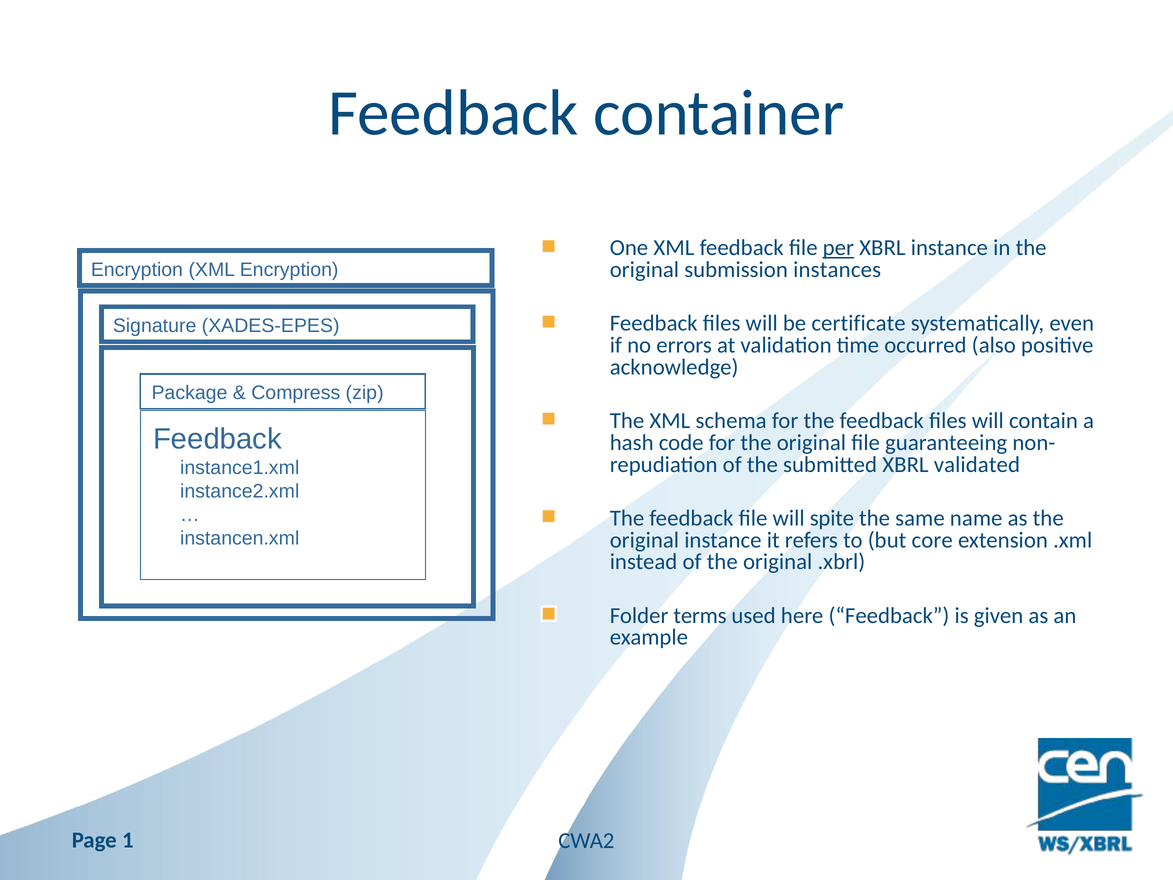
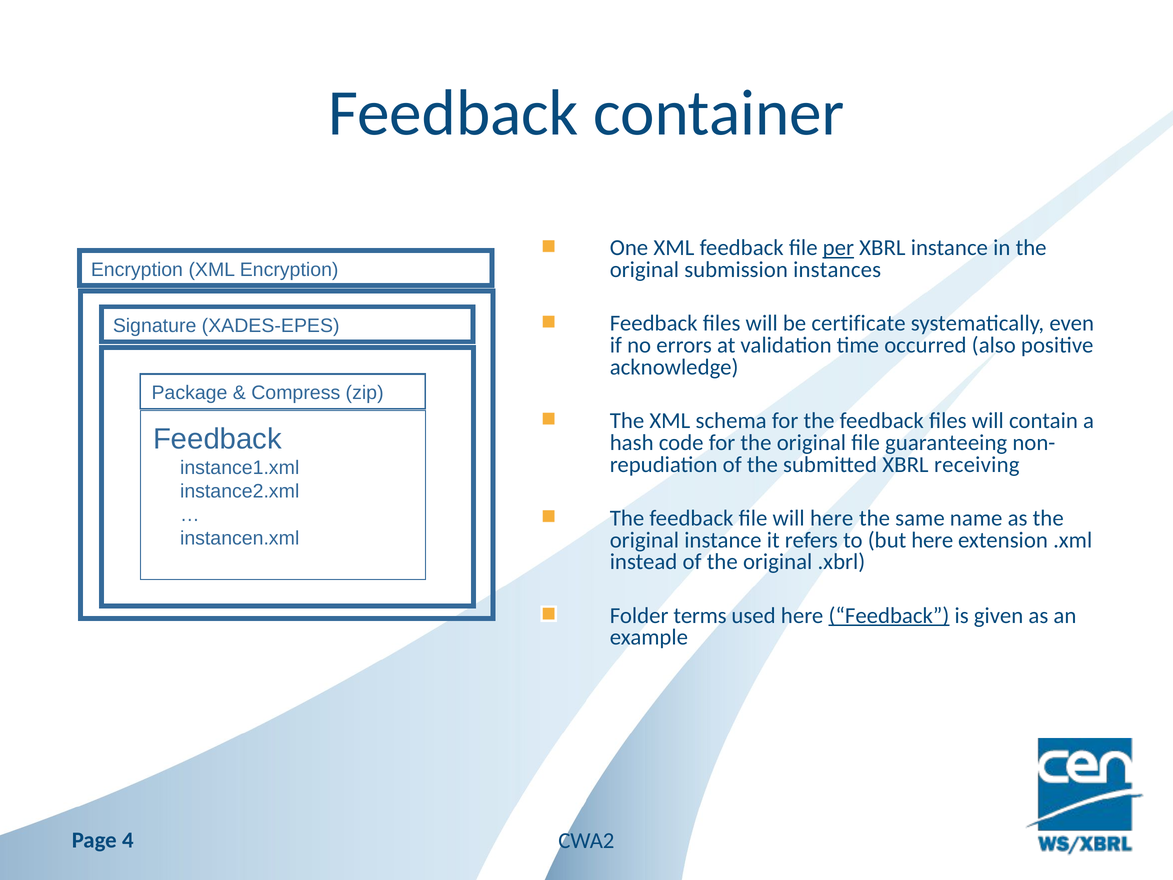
validated: validated -> receiving (977, 464)
will spite: spite -> here (832, 518)
but core: core -> here (932, 540)
Feedback underline: none -> present (889, 615)
1: 1 -> 4 (128, 840)
